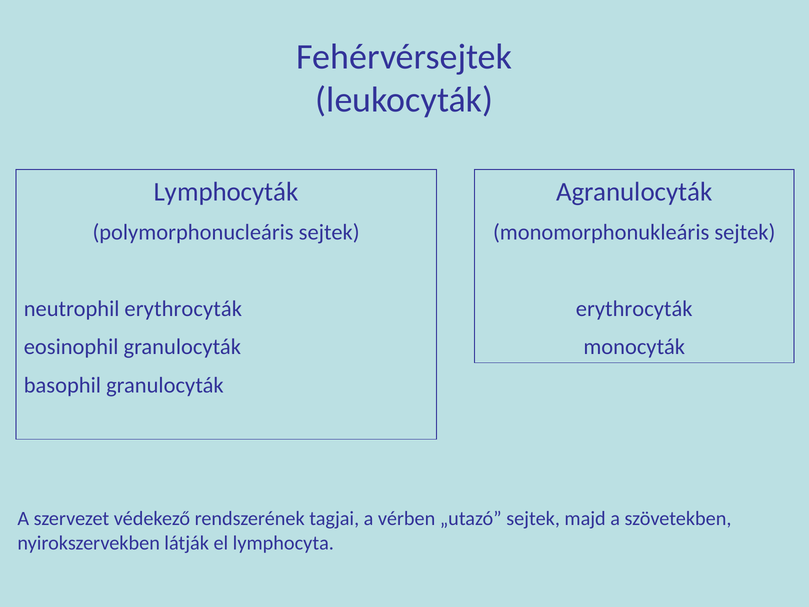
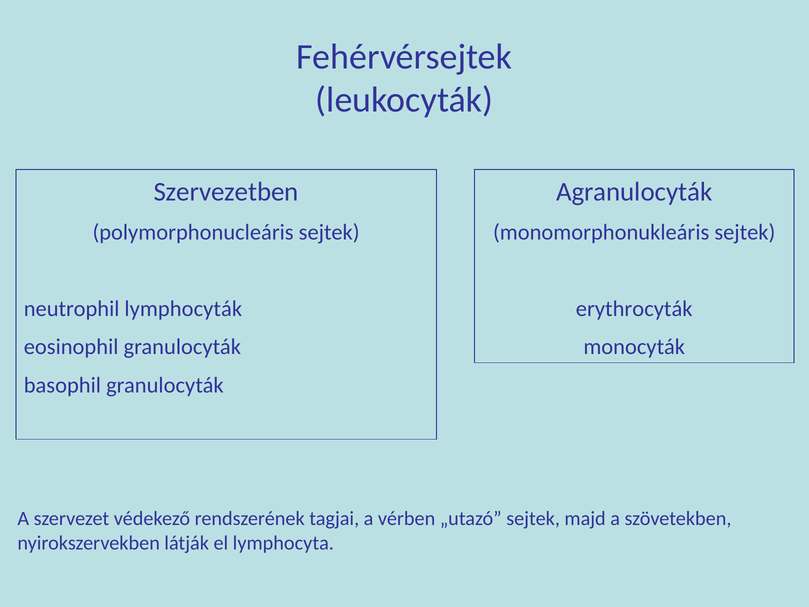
Lymphocyták: Lymphocyták -> Szervezetben (226, 192)
neutrophil erythrocyták: erythrocyták -> lymphocyták (183, 309)
